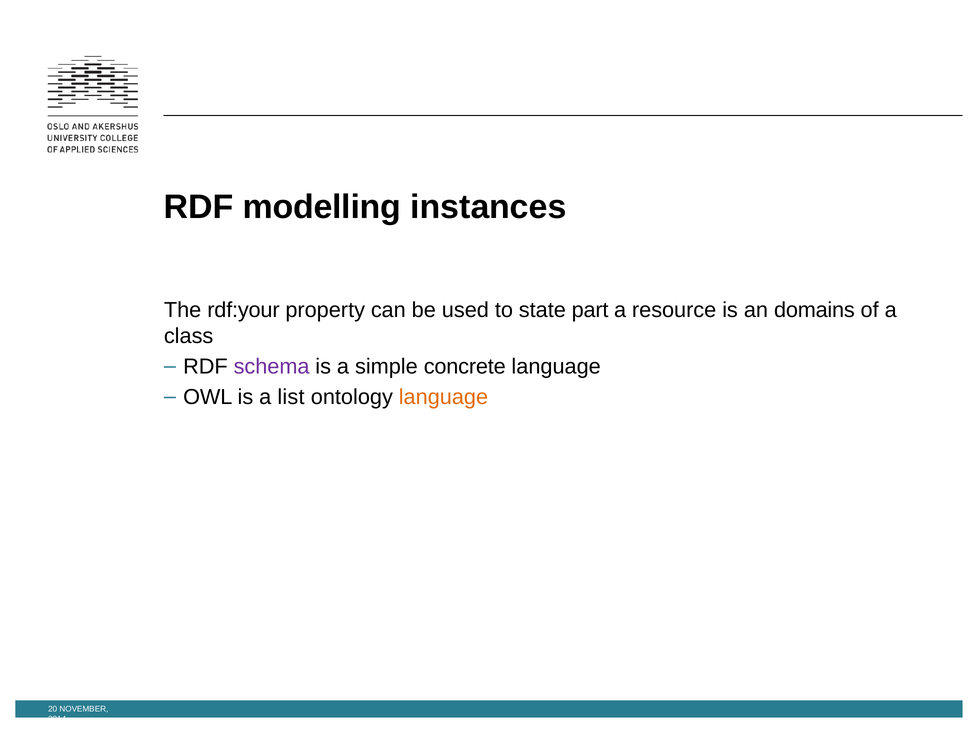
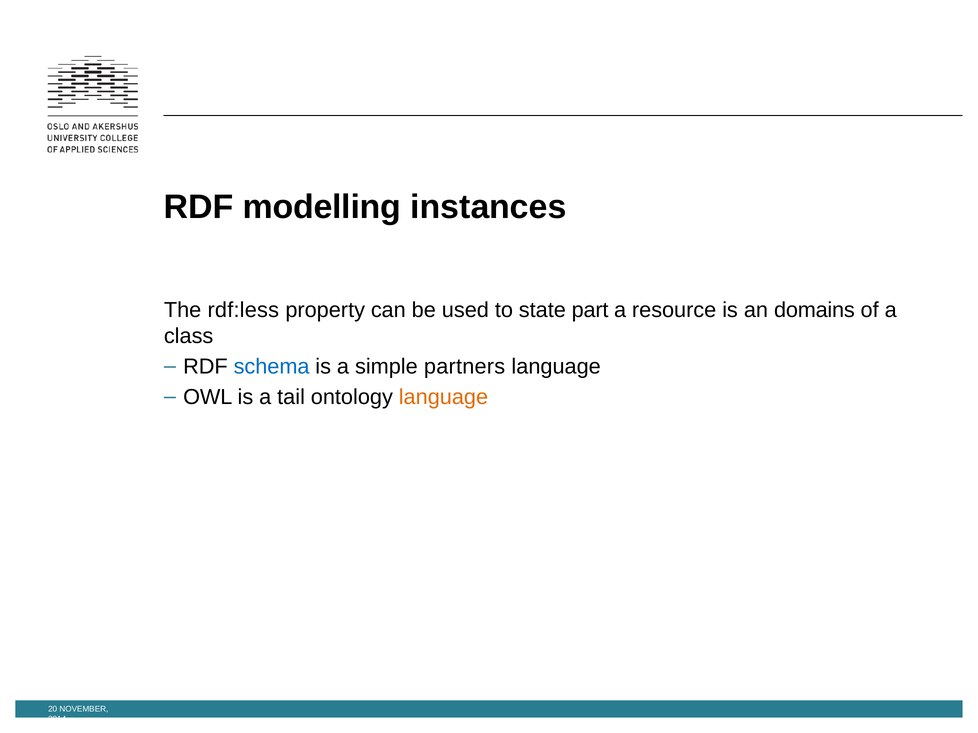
rdf:your: rdf:your -> rdf:less (243, 310)
schema colour: purple -> blue (272, 367)
concrete: concrete -> partners (465, 367)
list: list -> tail (291, 397)
